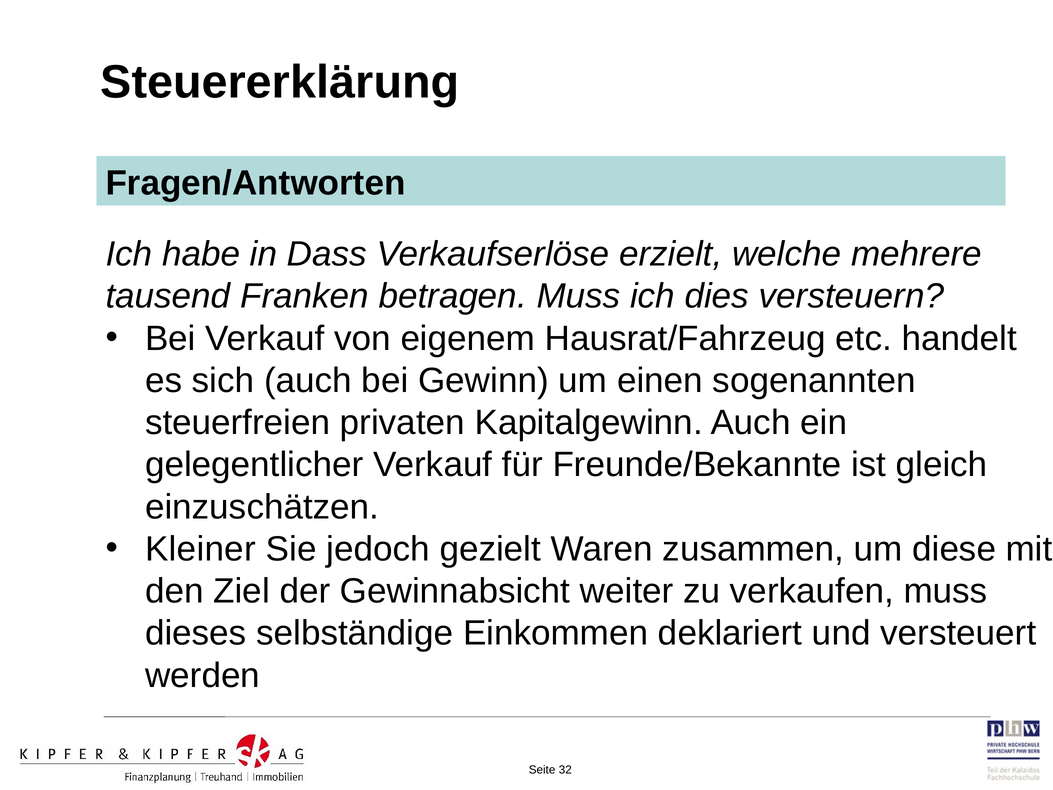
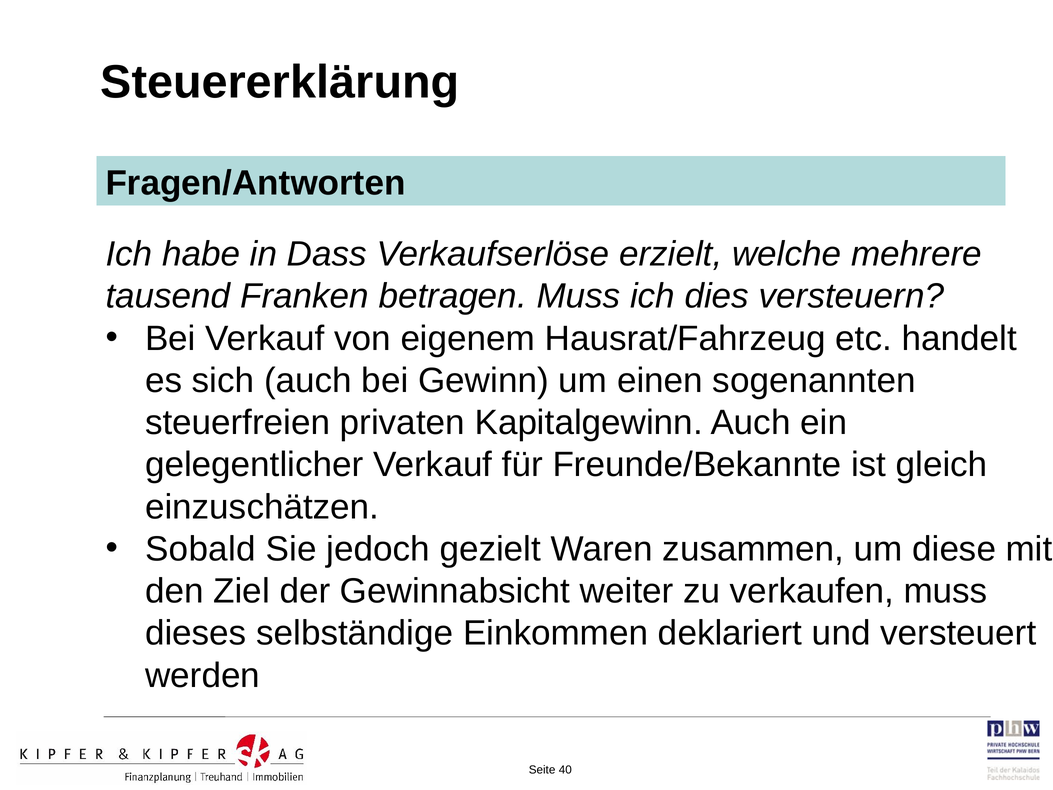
Kleiner: Kleiner -> Sobald (200, 549)
32: 32 -> 40 (565, 770)
